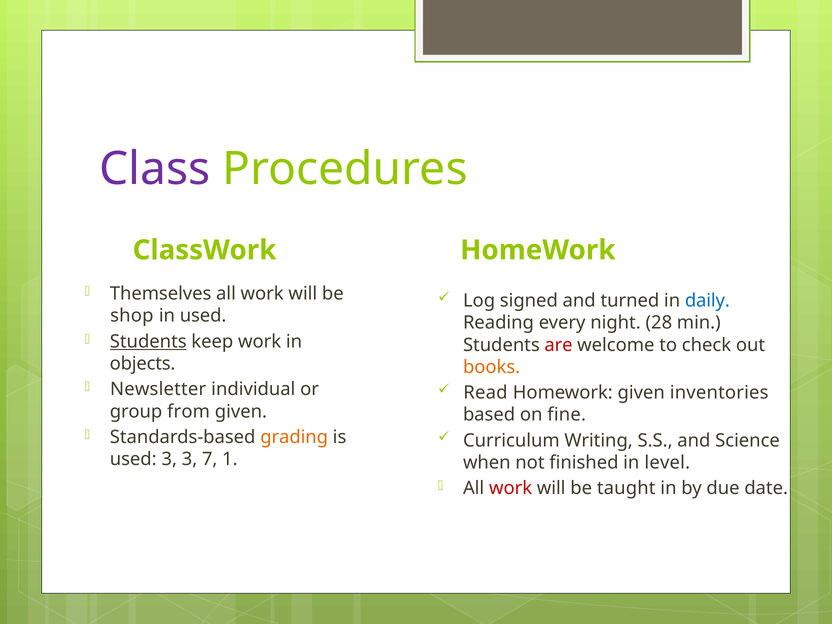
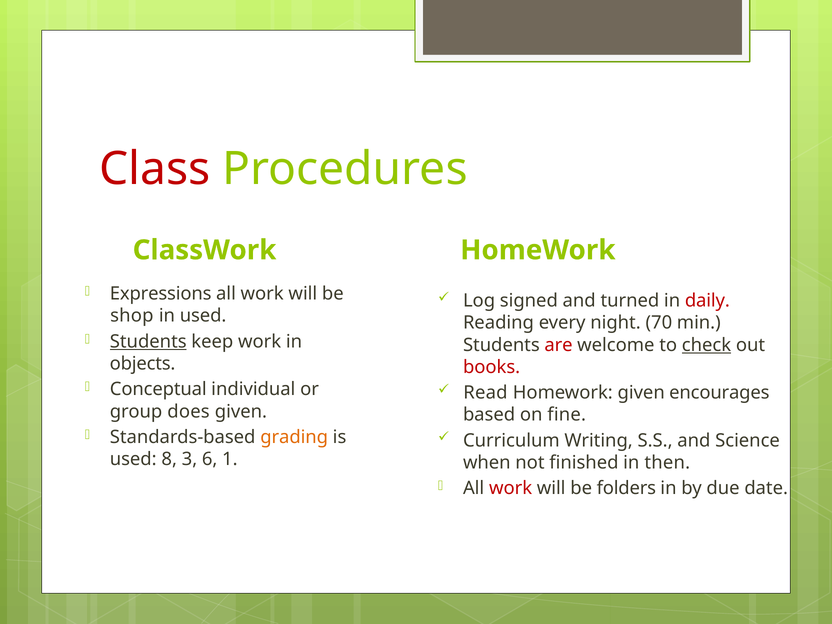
Class colour: purple -> red (155, 169)
Themselves: Themselves -> Expressions (161, 294)
daily colour: blue -> red (707, 301)
28: 28 -> 70 (659, 323)
check underline: none -> present (707, 345)
books colour: orange -> red (492, 367)
Newsletter: Newsletter -> Conceptual (158, 389)
inventories: inventories -> encourages (719, 393)
from: from -> does (189, 411)
used 3: 3 -> 8 (169, 459)
7: 7 -> 6 (210, 459)
level: level -> then (667, 463)
taught: taught -> folders (626, 488)
